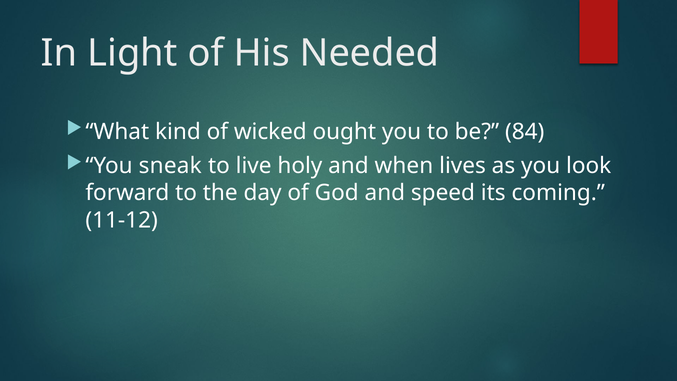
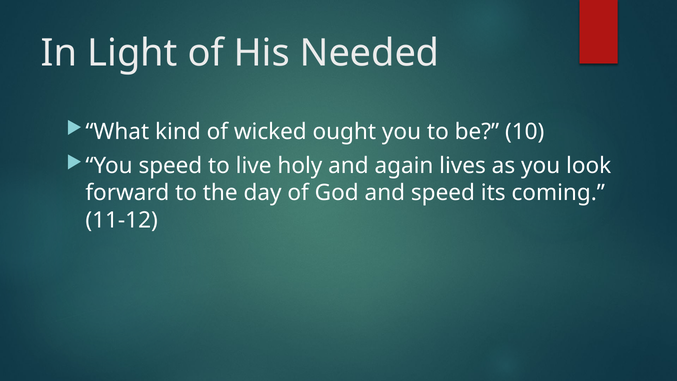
84: 84 -> 10 (525, 132)
You sneak: sneak -> speed (170, 166)
when: when -> again (404, 166)
